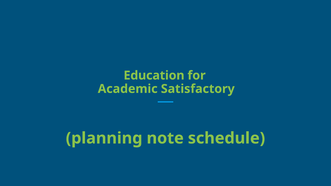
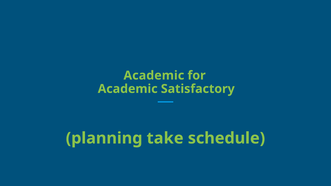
Education: Education -> Academic (154, 76)
note: note -> take (165, 138)
